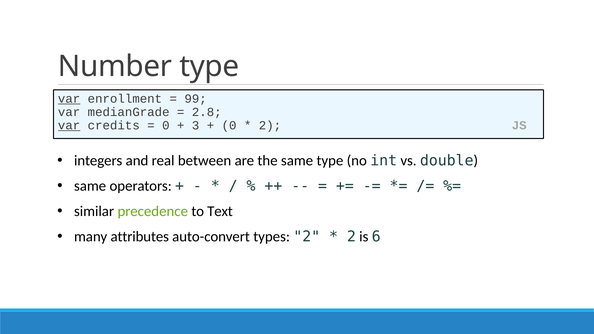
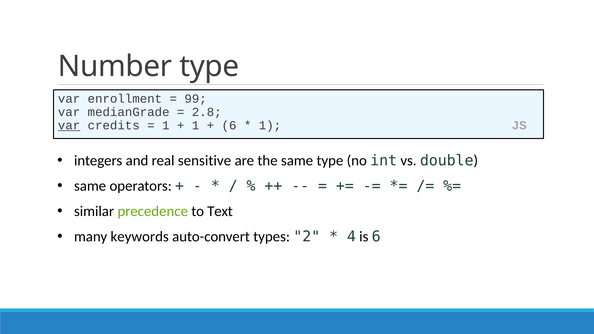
var underline: present -> none (69, 99)
0: 0 -> 1 (166, 125)
3: 3 -> 1 (196, 125)
0: 0 -> 6 (229, 125)
2: 2 -> 1 (270, 125)
between: between -> sensitive (204, 161)
attributes: attributes -> keywords (140, 237)
2: 2 -> 4 (351, 237)
